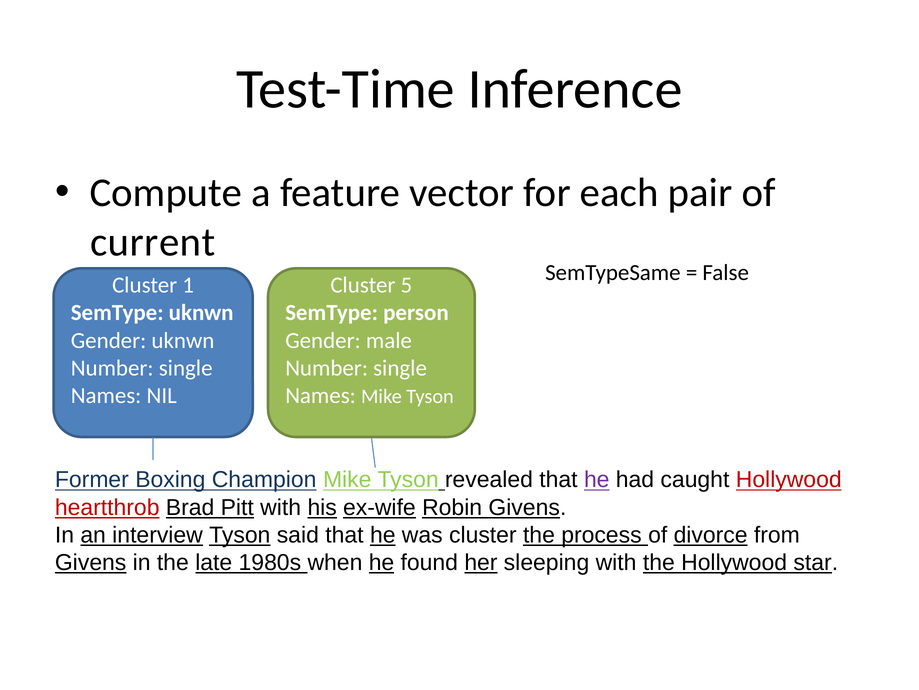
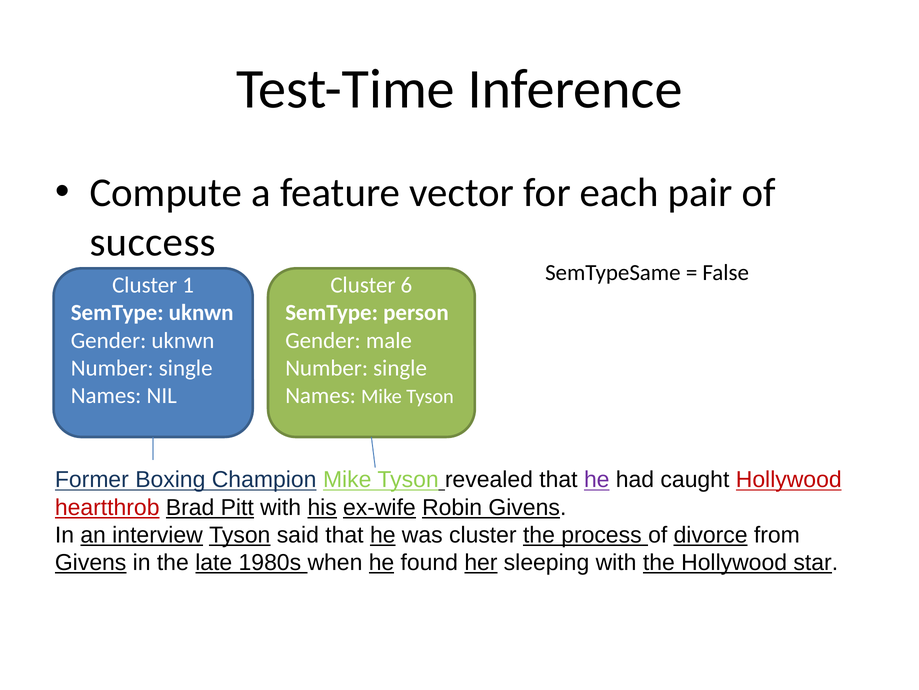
current: current -> success (153, 242)
5: 5 -> 6 (406, 285)
